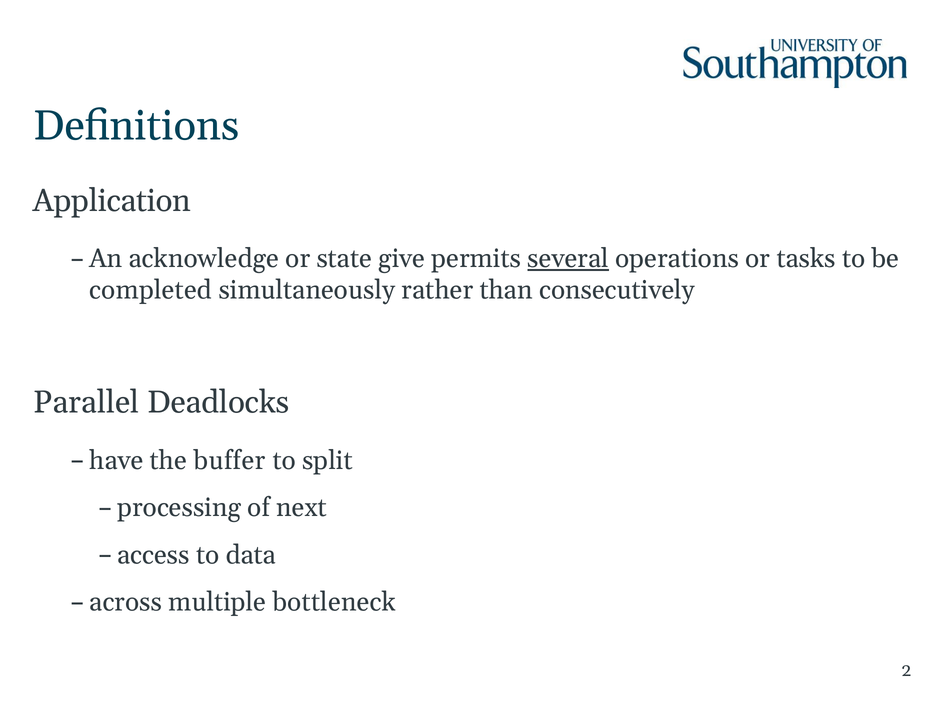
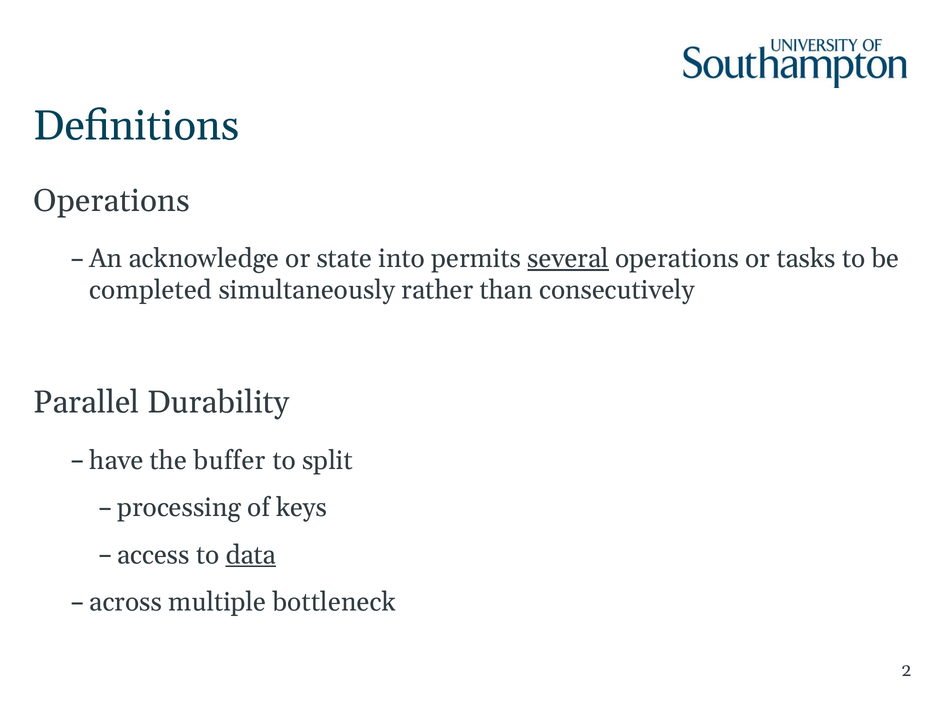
Application: Application -> Operations (112, 201)
give: give -> into (402, 259)
Deadlocks: Deadlocks -> Durability (218, 402)
next: next -> keys (302, 507)
data underline: none -> present (251, 555)
